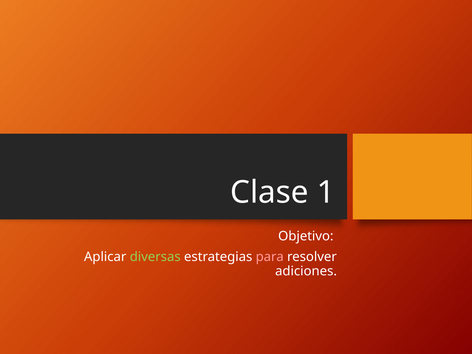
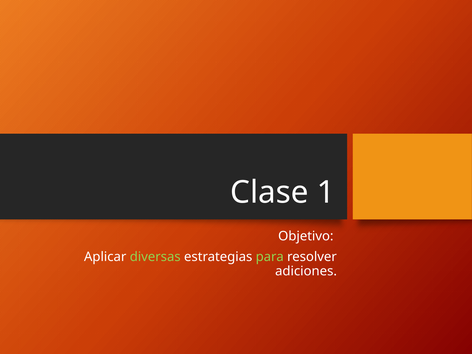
para colour: pink -> light green (270, 257)
